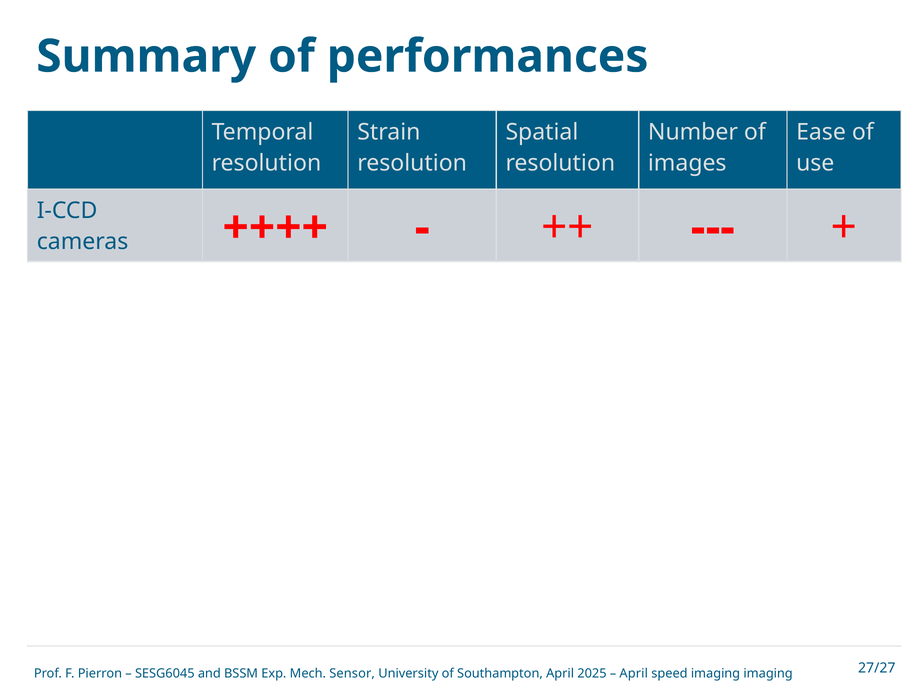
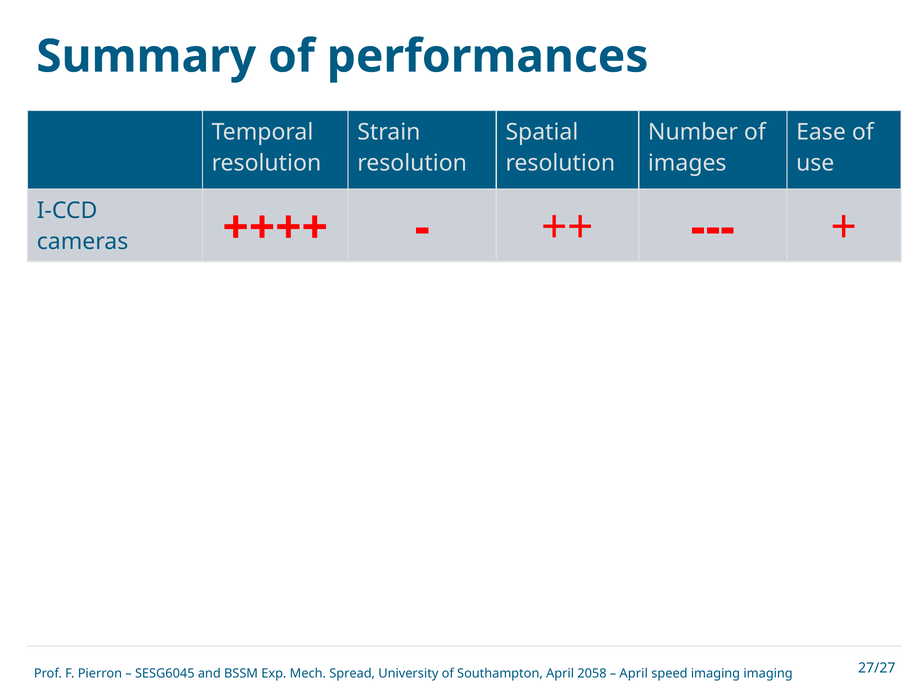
Sensor: Sensor -> Spread (352, 674)
2025: 2025 -> 2058 (592, 674)
